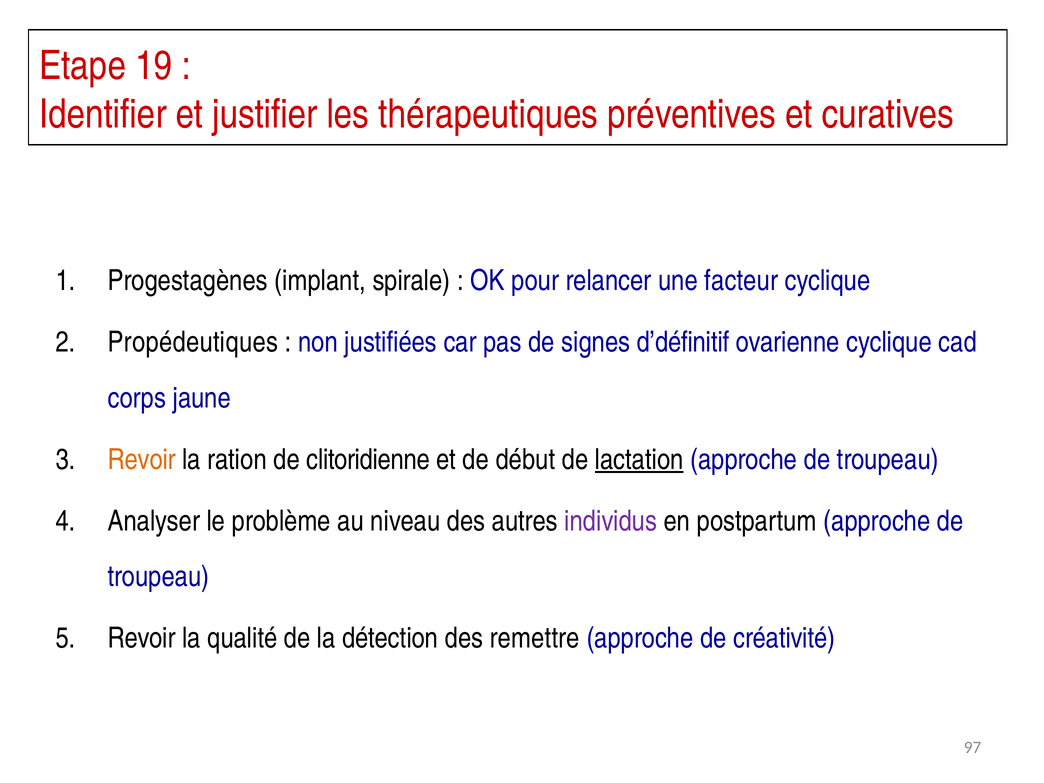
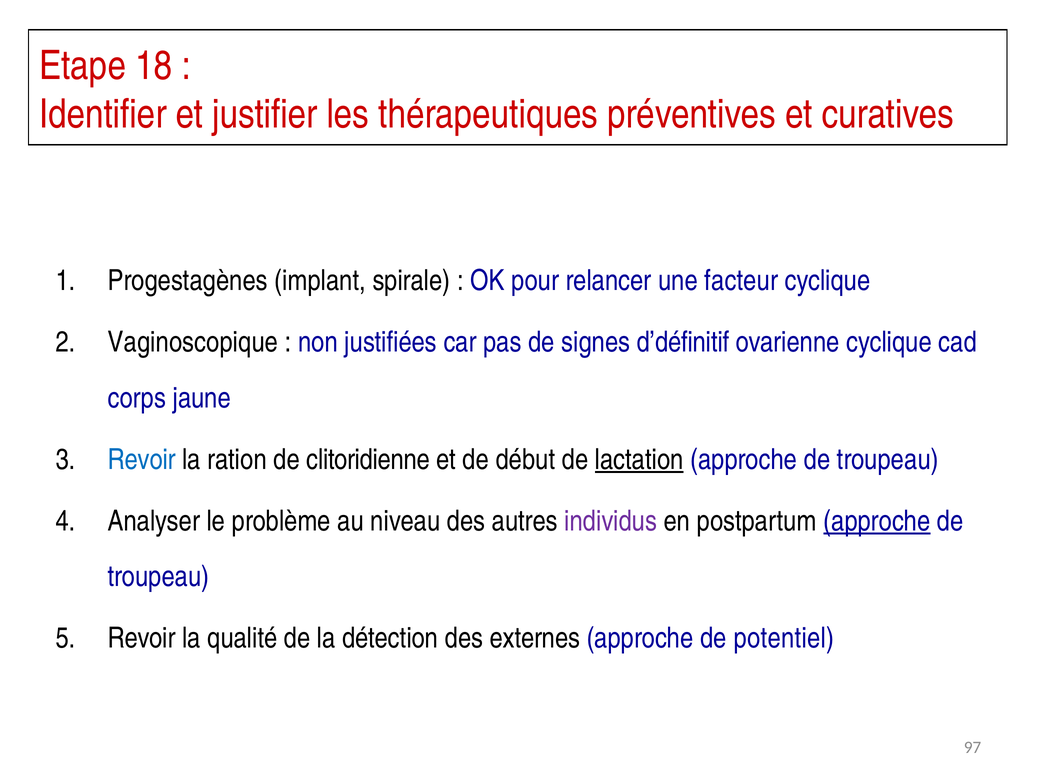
19: 19 -> 18 (154, 66)
Propédeutiques: Propédeutiques -> Vaginoscopique (193, 342)
Revoir colour: orange -> blue (142, 459)
approche underline: none -> present (877, 521)
remettre: remettre -> externes (535, 638)
créativité: créativité -> potentiel (784, 638)
